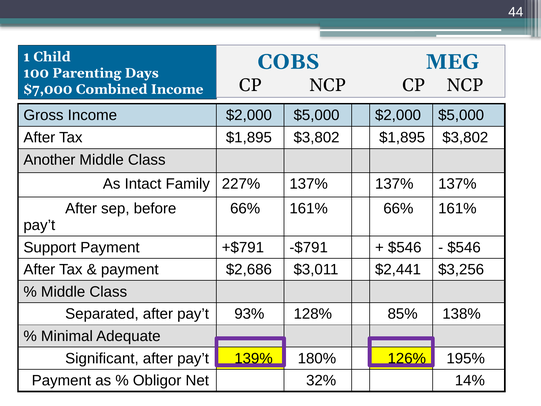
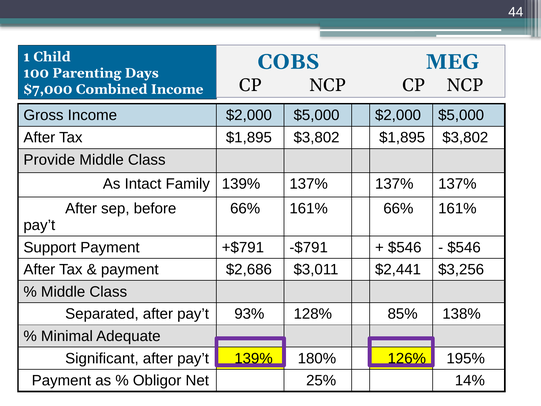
Another: Another -> Provide (49, 160)
Family 227%: 227% -> 139% (241, 184)
32%: 32% -> 25% (321, 380)
